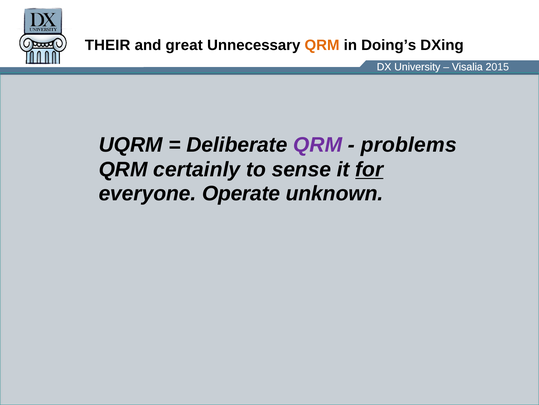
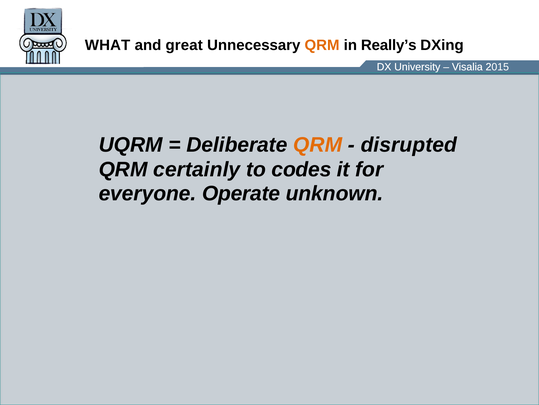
THEIR: THEIR -> WHAT (108, 45)
Doing’s: Doing’s -> Really’s (389, 45)
QRM colour: purple -> orange (318, 145)
problems: problems -> disrupted (409, 145)
sense: sense -> codes (301, 169)
for underline: present -> none (369, 169)
